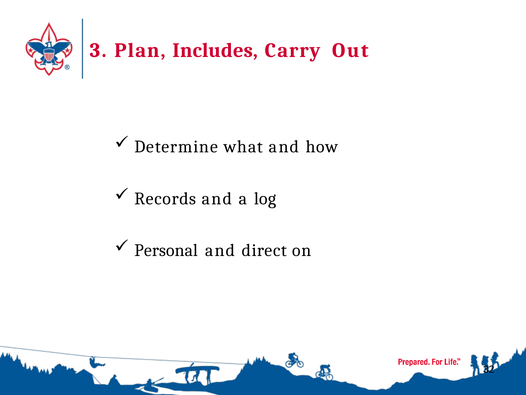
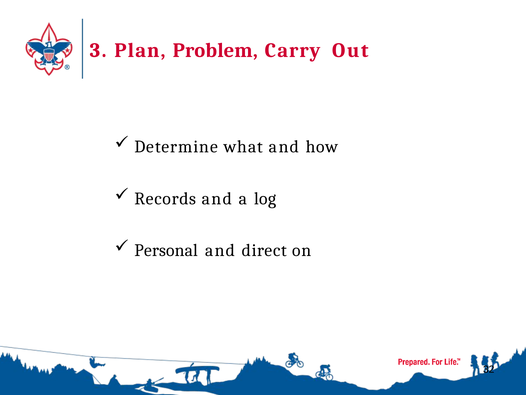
Includes: Includes -> Problem (215, 50)
